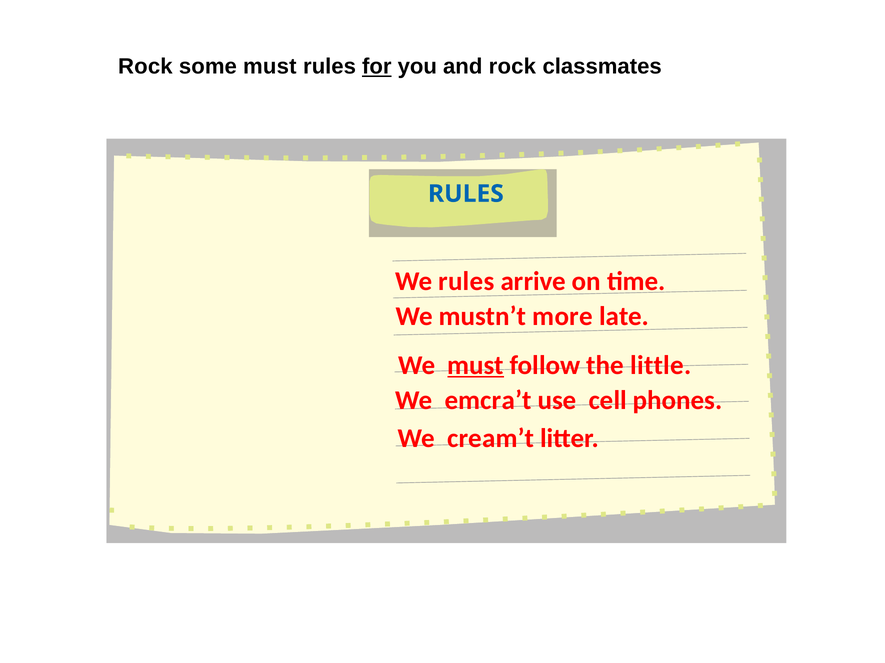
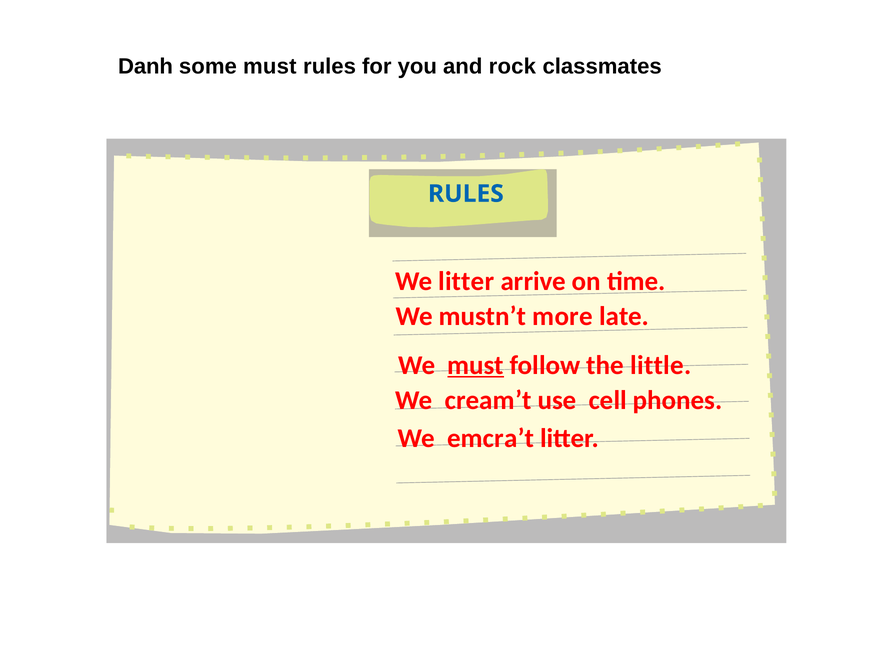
Rock: Rock -> Danh (146, 67)
for underline: present -> none (377, 67)
We rules: rules -> litter (466, 282)
emcra’t: emcra’t -> cream’t (488, 401)
cream’t: cream’t -> emcra’t (491, 439)
